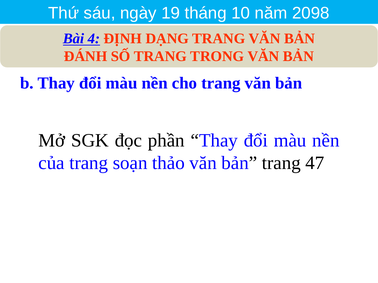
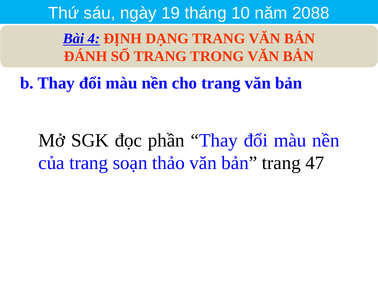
2098: 2098 -> 2088 (311, 13)
